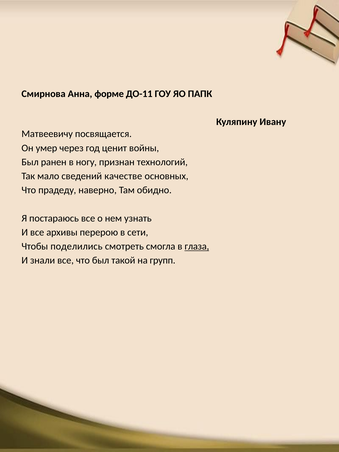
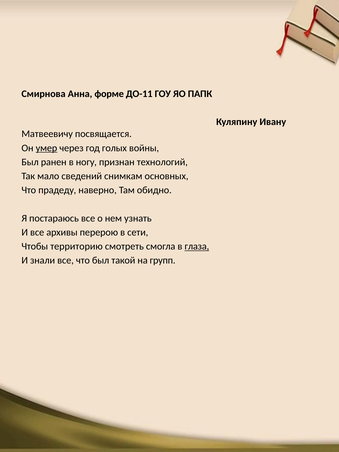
умер underline: none -> present (46, 148)
ценит: ценит -> голых (114, 148)
качестве: качестве -> снимкам (123, 176)
поделились: поделились -> территорию (76, 246)
